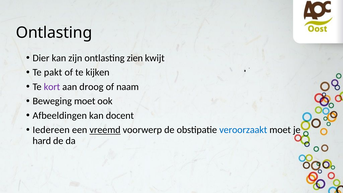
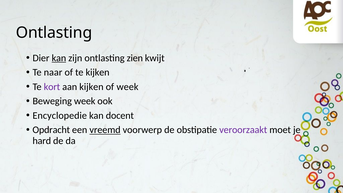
kan underline: none -> present (59, 58)
pakt: pakt -> naar (53, 72)
aan droog: droog -> kijken (91, 87)
of naam: naam -> week (127, 87)
Beweging moet: moet -> week (85, 101)
Afbeeldingen: Afbeeldingen -> Encyclopedie (60, 116)
Iedereen: Iedereen -> Opdracht (51, 130)
veroorzaakt colour: blue -> purple (243, 130)
